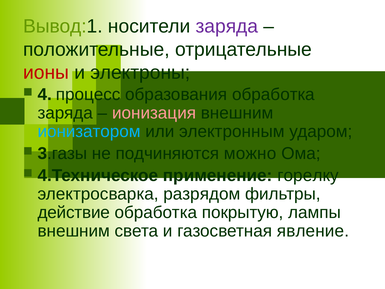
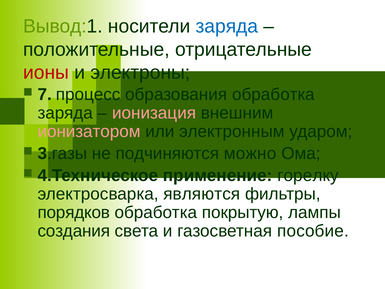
заряда colour: purple -> blue (227, 26)
4: 4 -> 7 (45, 94)
ионизатором colour: light blue -> pink (89, 131)
разрядом: разрядом -> являются (202, 194)
действие: действие -> порядков (74, 212)
внешним: внешним -> создания (74, 231)
явление: явление -> пособие (313, 231)
